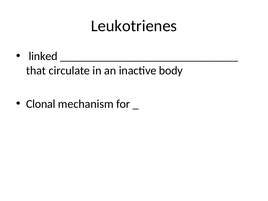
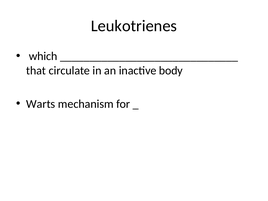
linked: linked -> which (43, 56)
Clonal: Clonal -> Warts (41, 104)
